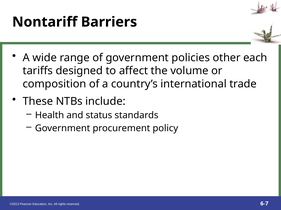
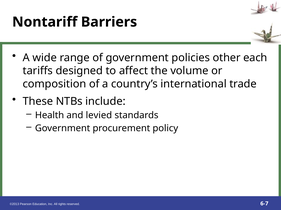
status: status -> levied (99, 116)
